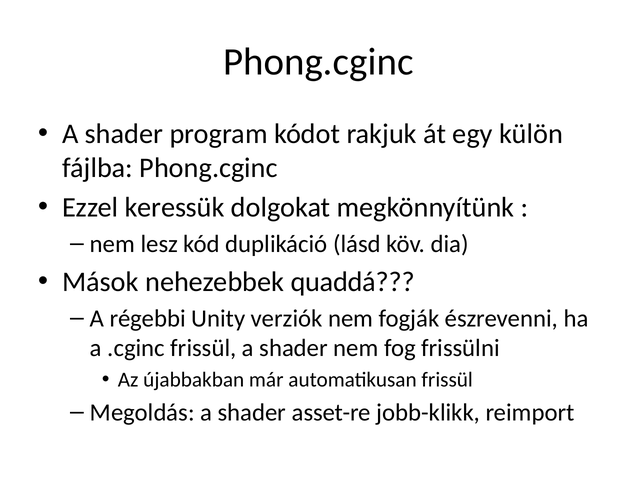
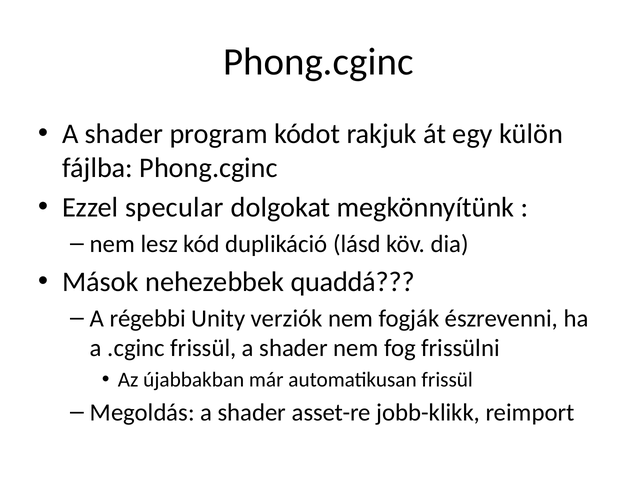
keressük: keressük -> specular (174, 207)
